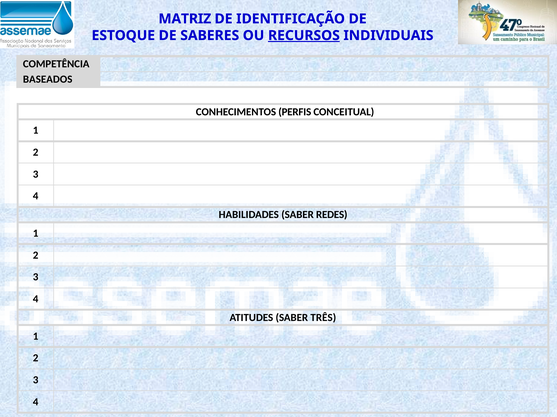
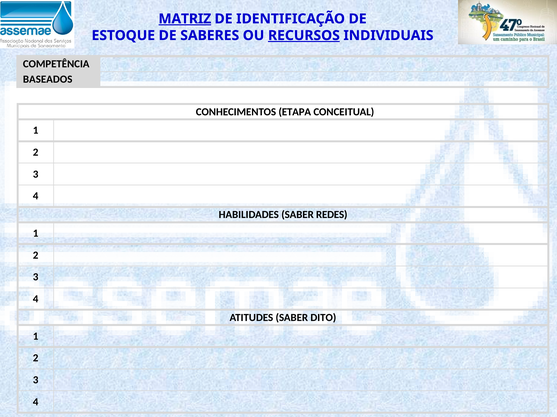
MATRIZ underline: none -> present (185, 19)
PERFIS: PERFIS -> ETAPA (295, 112)
TRÊS: TRÊS -> DITO (323, 318)
